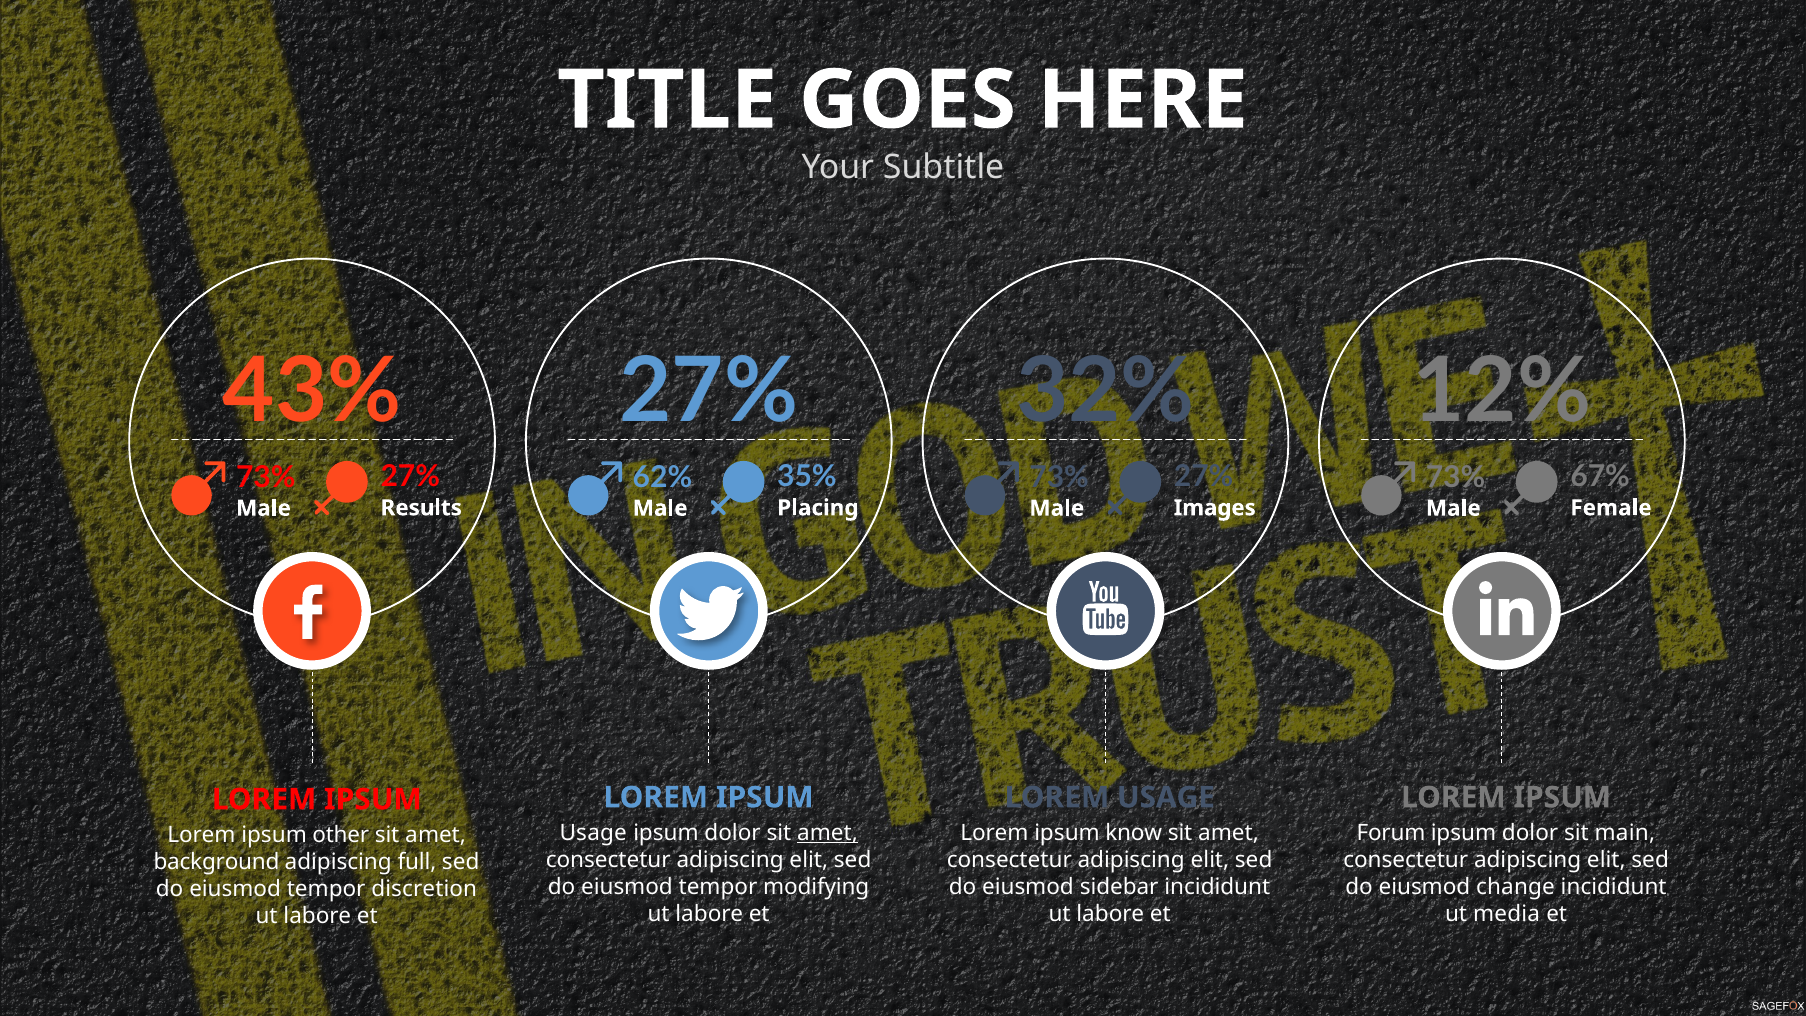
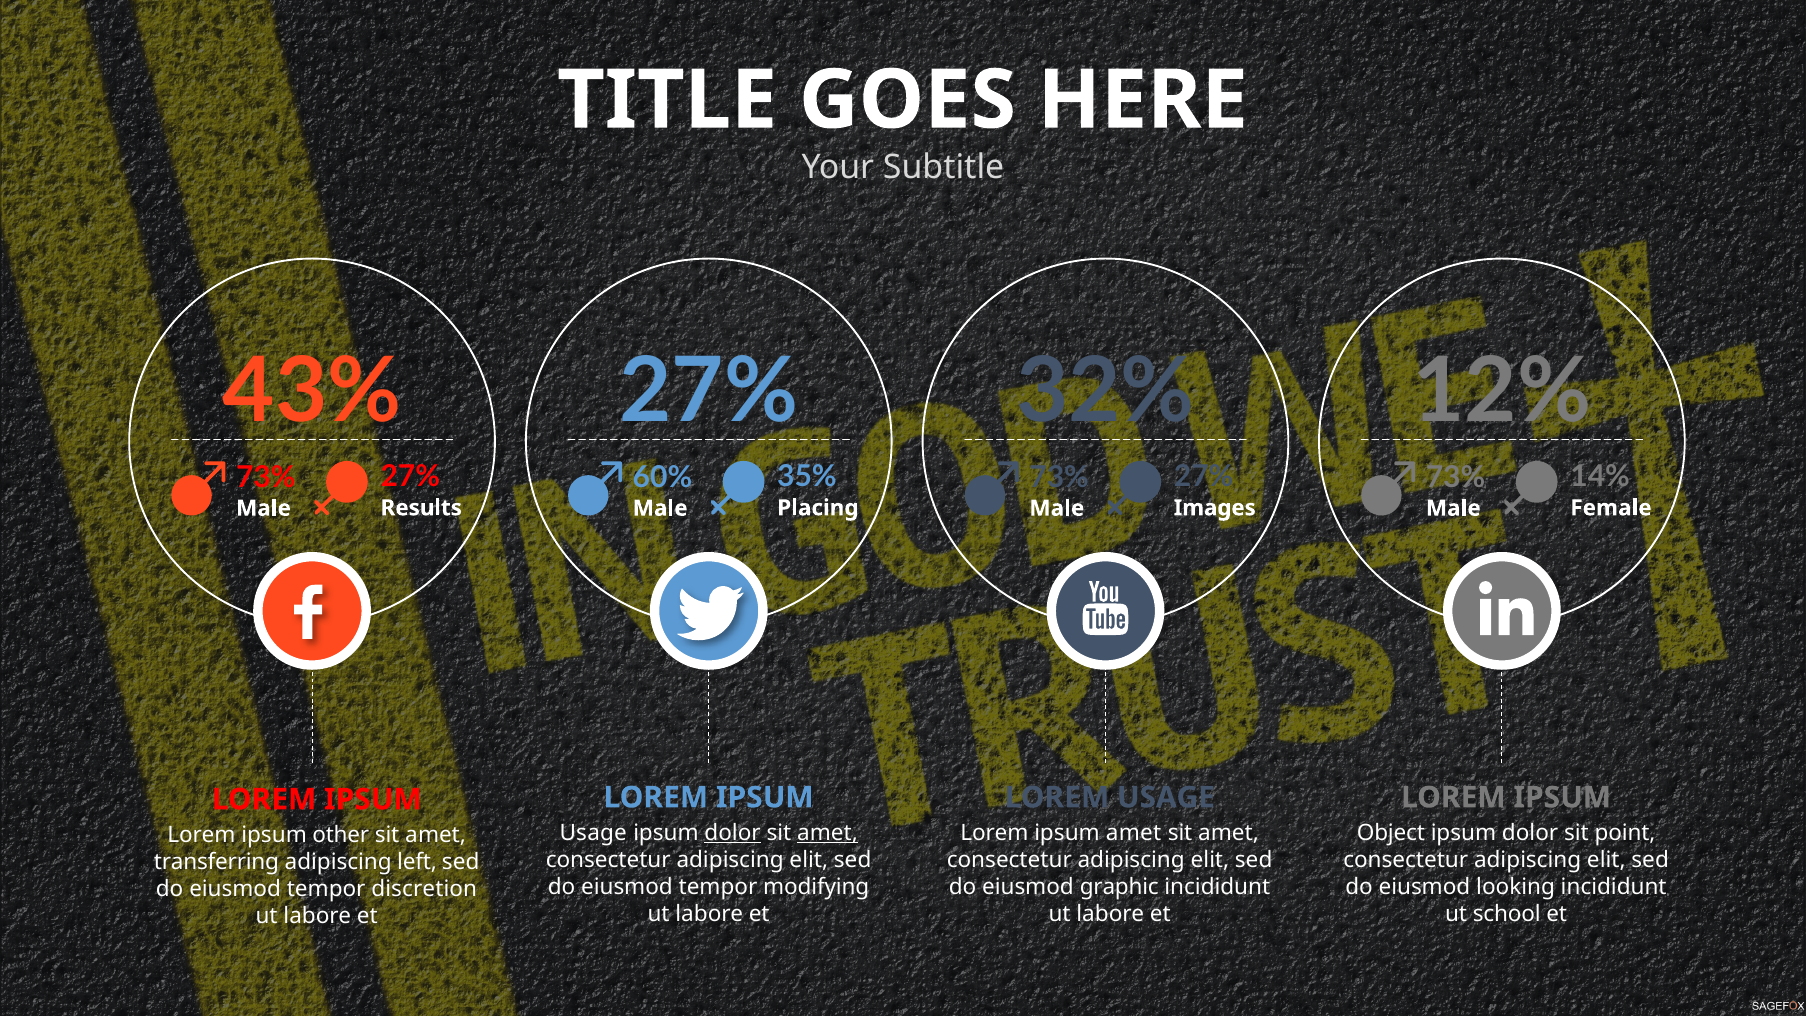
67%: 67% -> 14% (1600, 477)
62%: 62% -> 60% (662, 477)
dolor underline: none -> present (733, 833)
ipsum know: know -> amet (1134, 833)
Forum: Forum -> Object (1391, 833)
main: main -> point (1625, 833)
background: background -> transferring (216, 862)
full: full -> left (417, 862)
sidebar: sidebar -> graphic (1119, 887)
change: change -> looking (1516, 887)
media: media -> school (1507, 914)
